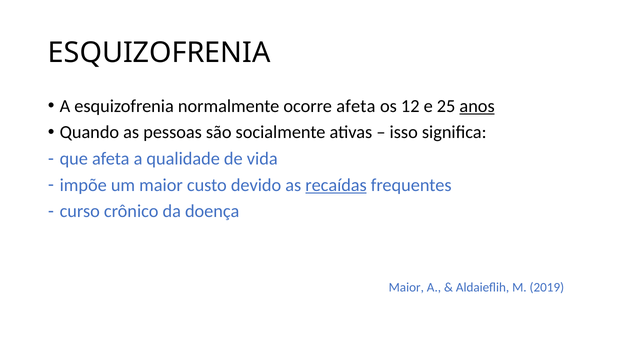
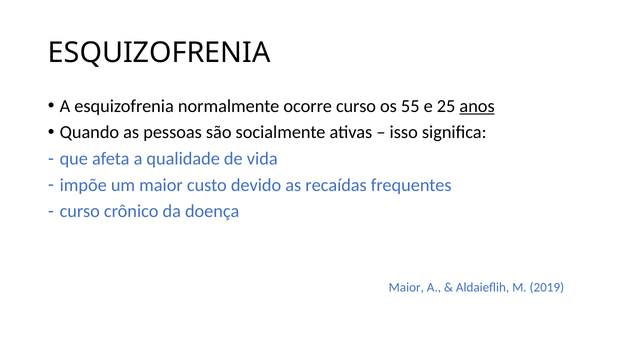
ocorre afeta: afeta -> curso (356, 106)
12: 12 -> 55 (410, 106)
recaídas underline: present -> none (336, 185)
